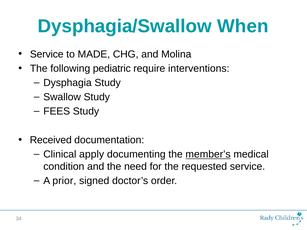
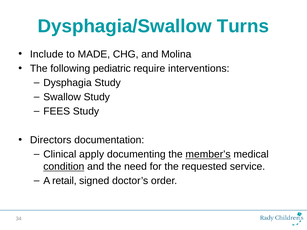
When: When -> Turns (243, 26)
Service: Service -> Include (47, 54)
Received: Received -> Directors (51, 140)
condition underline: none -> present (64, 167)
prior: prior -> retail (64, 181)
